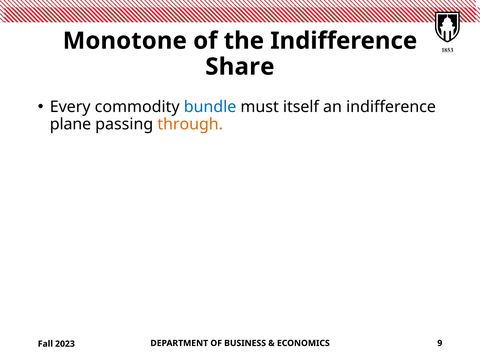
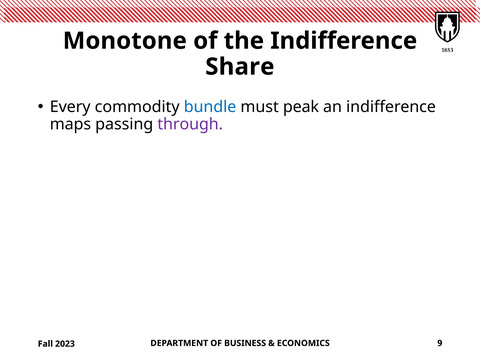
itself: itself -> peak (301, 107)
plane: plane -> maps (70, 124)
through colour: orange -> purple (190, 124)
